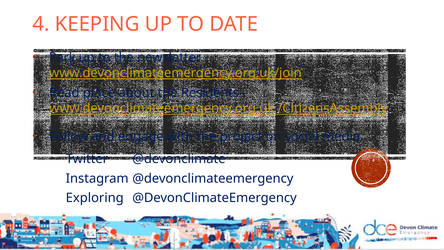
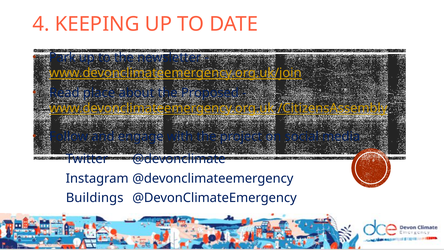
Residents: Residents -> Proposed (210, 93)
Exploring: Exploring -> Buildings (95, 198)
